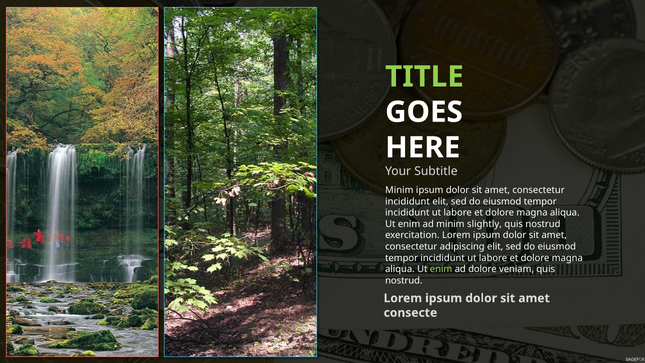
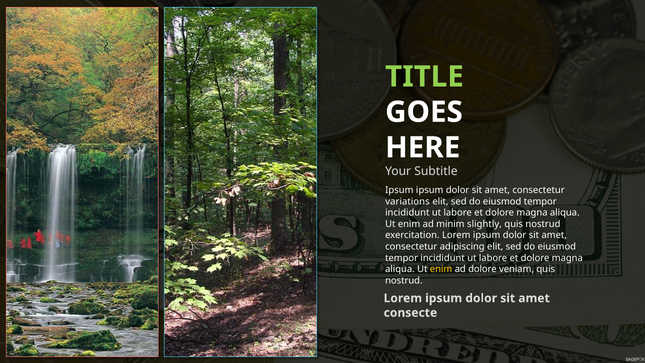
Minim: Minim -> Ipsum (399, 190)
incididunt: incididunt -> variations (407, 201)
enim colour: light green -> yellow (441, 269)
